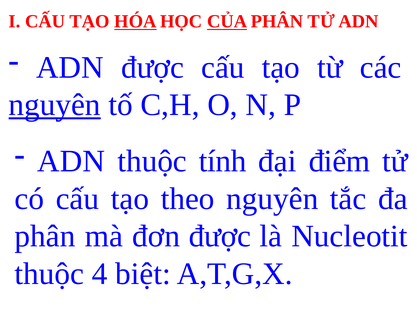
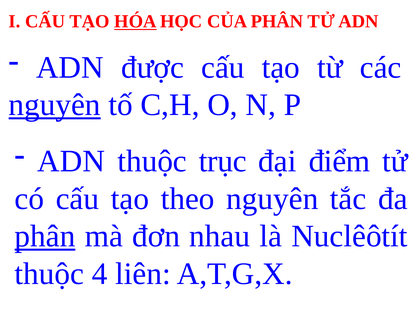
CỦA underline: present -> none (227, 21)
tính: tính -> trục (223, 161)
phân underline: none -> present (45, 236)
đơn được: được -> nhau (220, 236)
Nucleotit: Nucleotit -> Nuclêôtít (350, 236)
biệt: biệt -> liên (143, 274)
